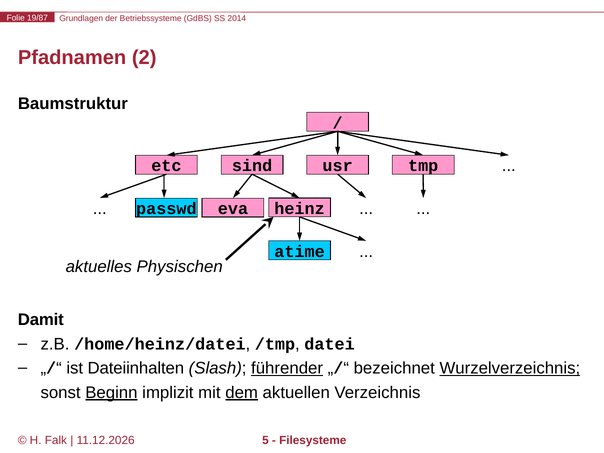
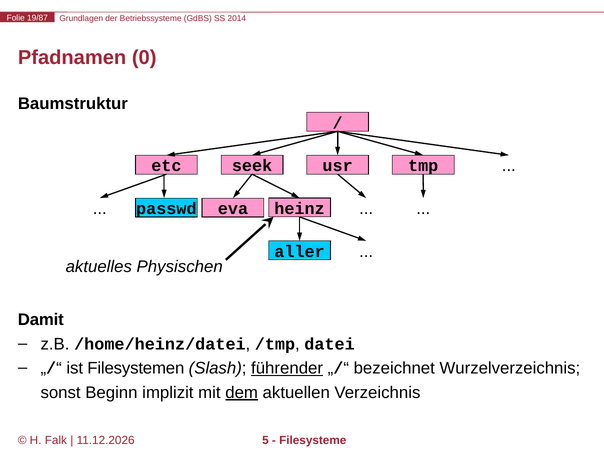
2: 2 -> 0 (144, 57)
sind: sind -> seek (252, 166)
atime: atime -> aller (300, 251)
Dateiinhalten: Dateiinhalten -> Filesystemen (136, 368)
Wurzelverzeichnis underline: present -> none (510, 368)
Beginn underline: present -> none (111, 393)
